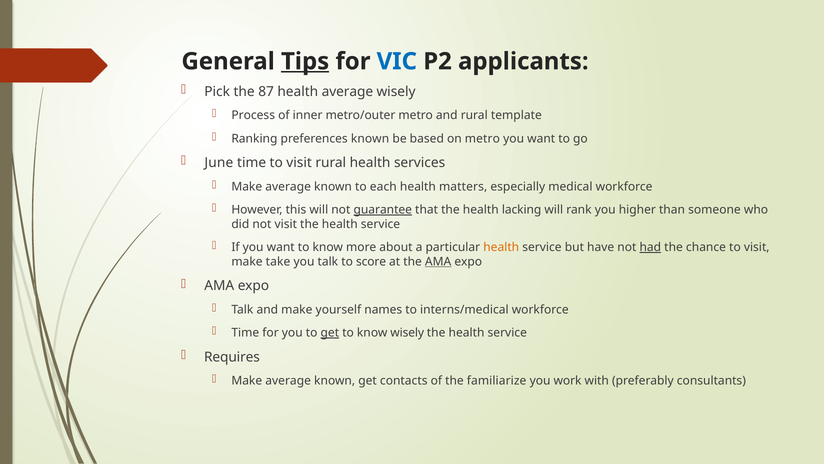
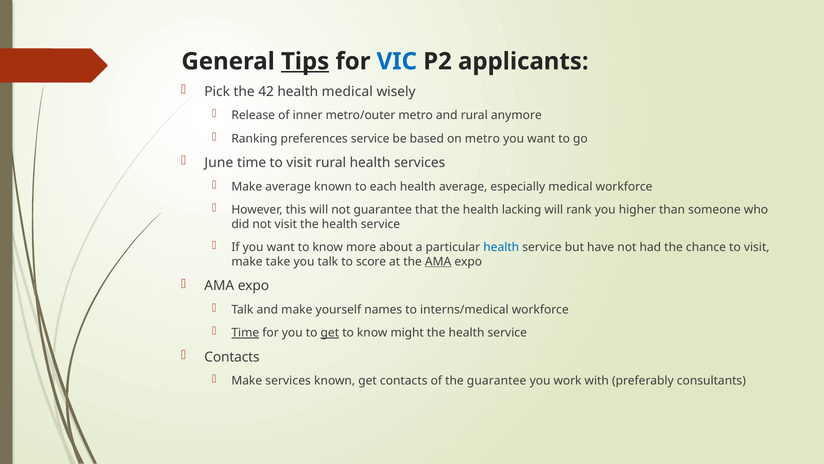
87: 87 -> 42 (266, 91)
health average: average -> medical (347, 91)
Process: Process -> Release (253, 115)
template: template -> anymore (516, 115)
preferences known: known -> service (370, 138)
health matters: matters -> average (463, 186)
guarantee underline: present -> none (383, 210)
health colour: orange -> blue (501, 247)
had underline: present -> none (650, 247)
Time underline: none -> present (245, 332)
know wisely: wisely -> might (407, 332)
Requires: Requires -> Contacts (232, 357)
average: average -> services (288, 381)
the familiarize: familiarize -> guarantee (497, 381)
